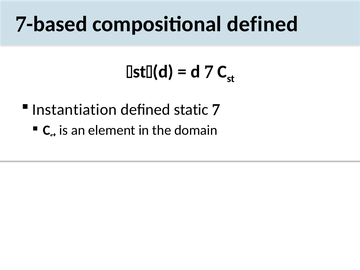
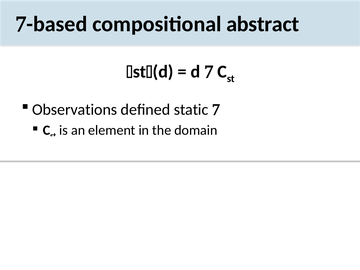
compositional defined: defined -> abstract (263, 24)
Instantiation: Instantiation -> Observations (75, 110)
